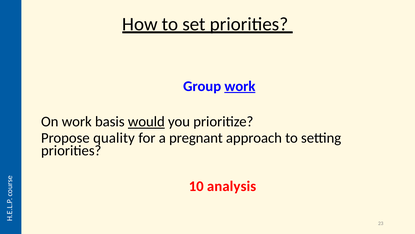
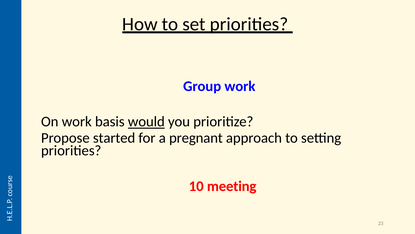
work underline: present -> none (240, 86)
quality: quality -> started (114, 138)
analysis: analysis -> meeting (232, 186)
